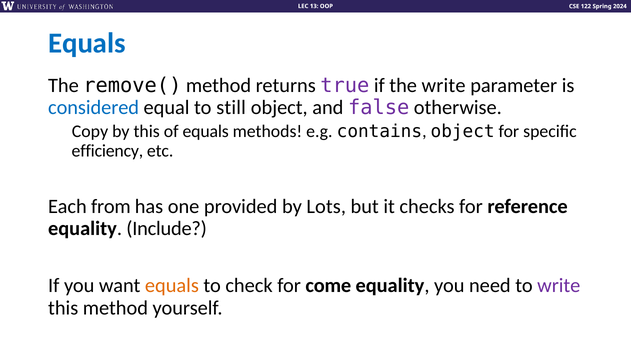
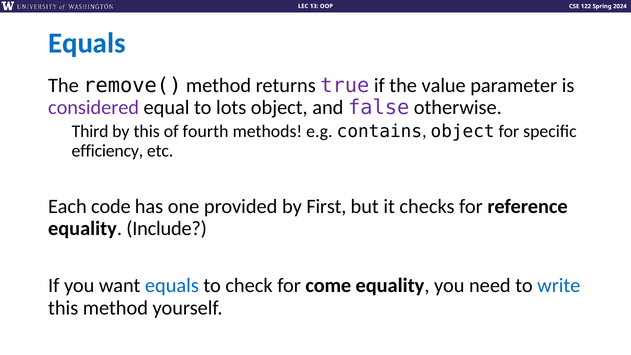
the write: write -> value (444, 86)
considered colour: blue -> purple (94, 108)
still: still -> lots (231, 108)
Copy: Copy -> Third (90, 132)
of equals: equals -> fourth (206, 132)
from: from -> code (111, 206)
Lots: Lots -> First (326, 206)
equals colour: orange -> blue (172, 286)
write colour: purple -> blue (559, 286)
